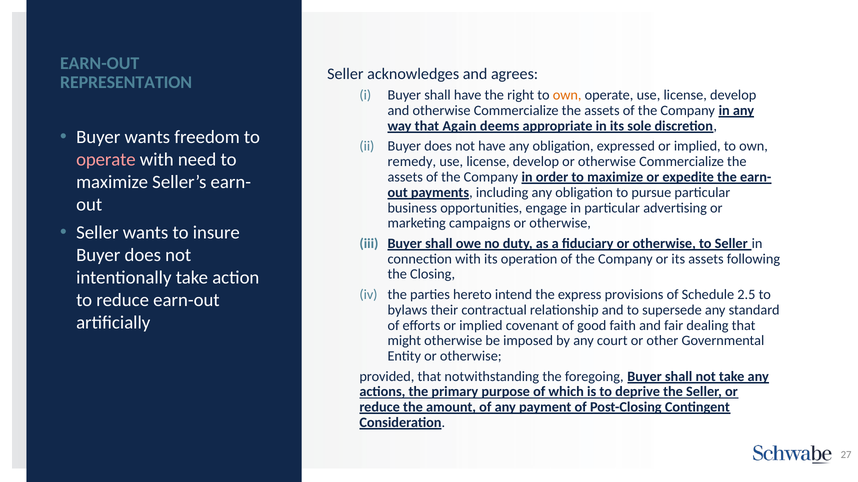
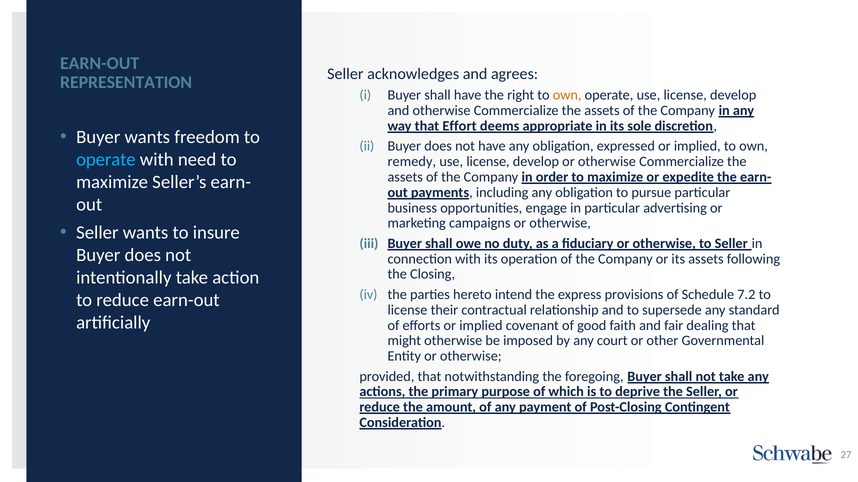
Again: Again -> Effort (460, 126)
operate colour: pink -> light blue (106, 160)
2.5: 2.5 -> 7.2 (746, 295)
bylaws: bylaws -> license (407, 310)
